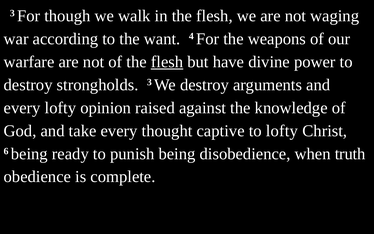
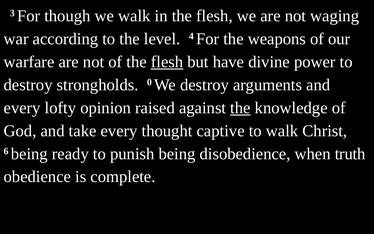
want: want -> level (162, 39)
strongholds 3: 3 -> 0 (149, 82)
the underline: none -> present (240, 108)
to lofty: lofty -> walk (282, 131)
